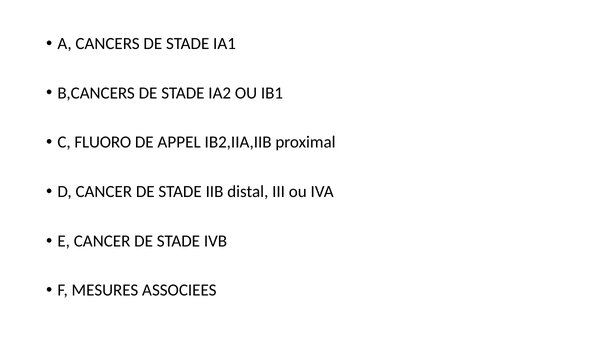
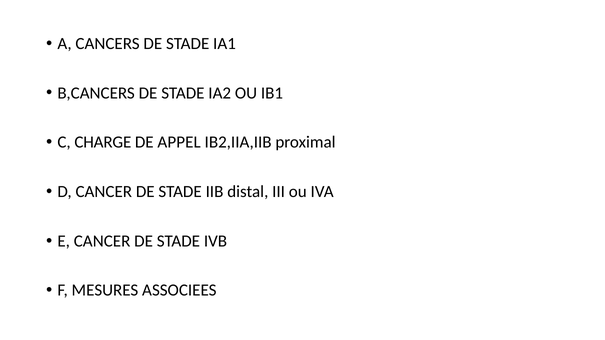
FLUORO: FLUORO -> CHARGE (103, 142)
